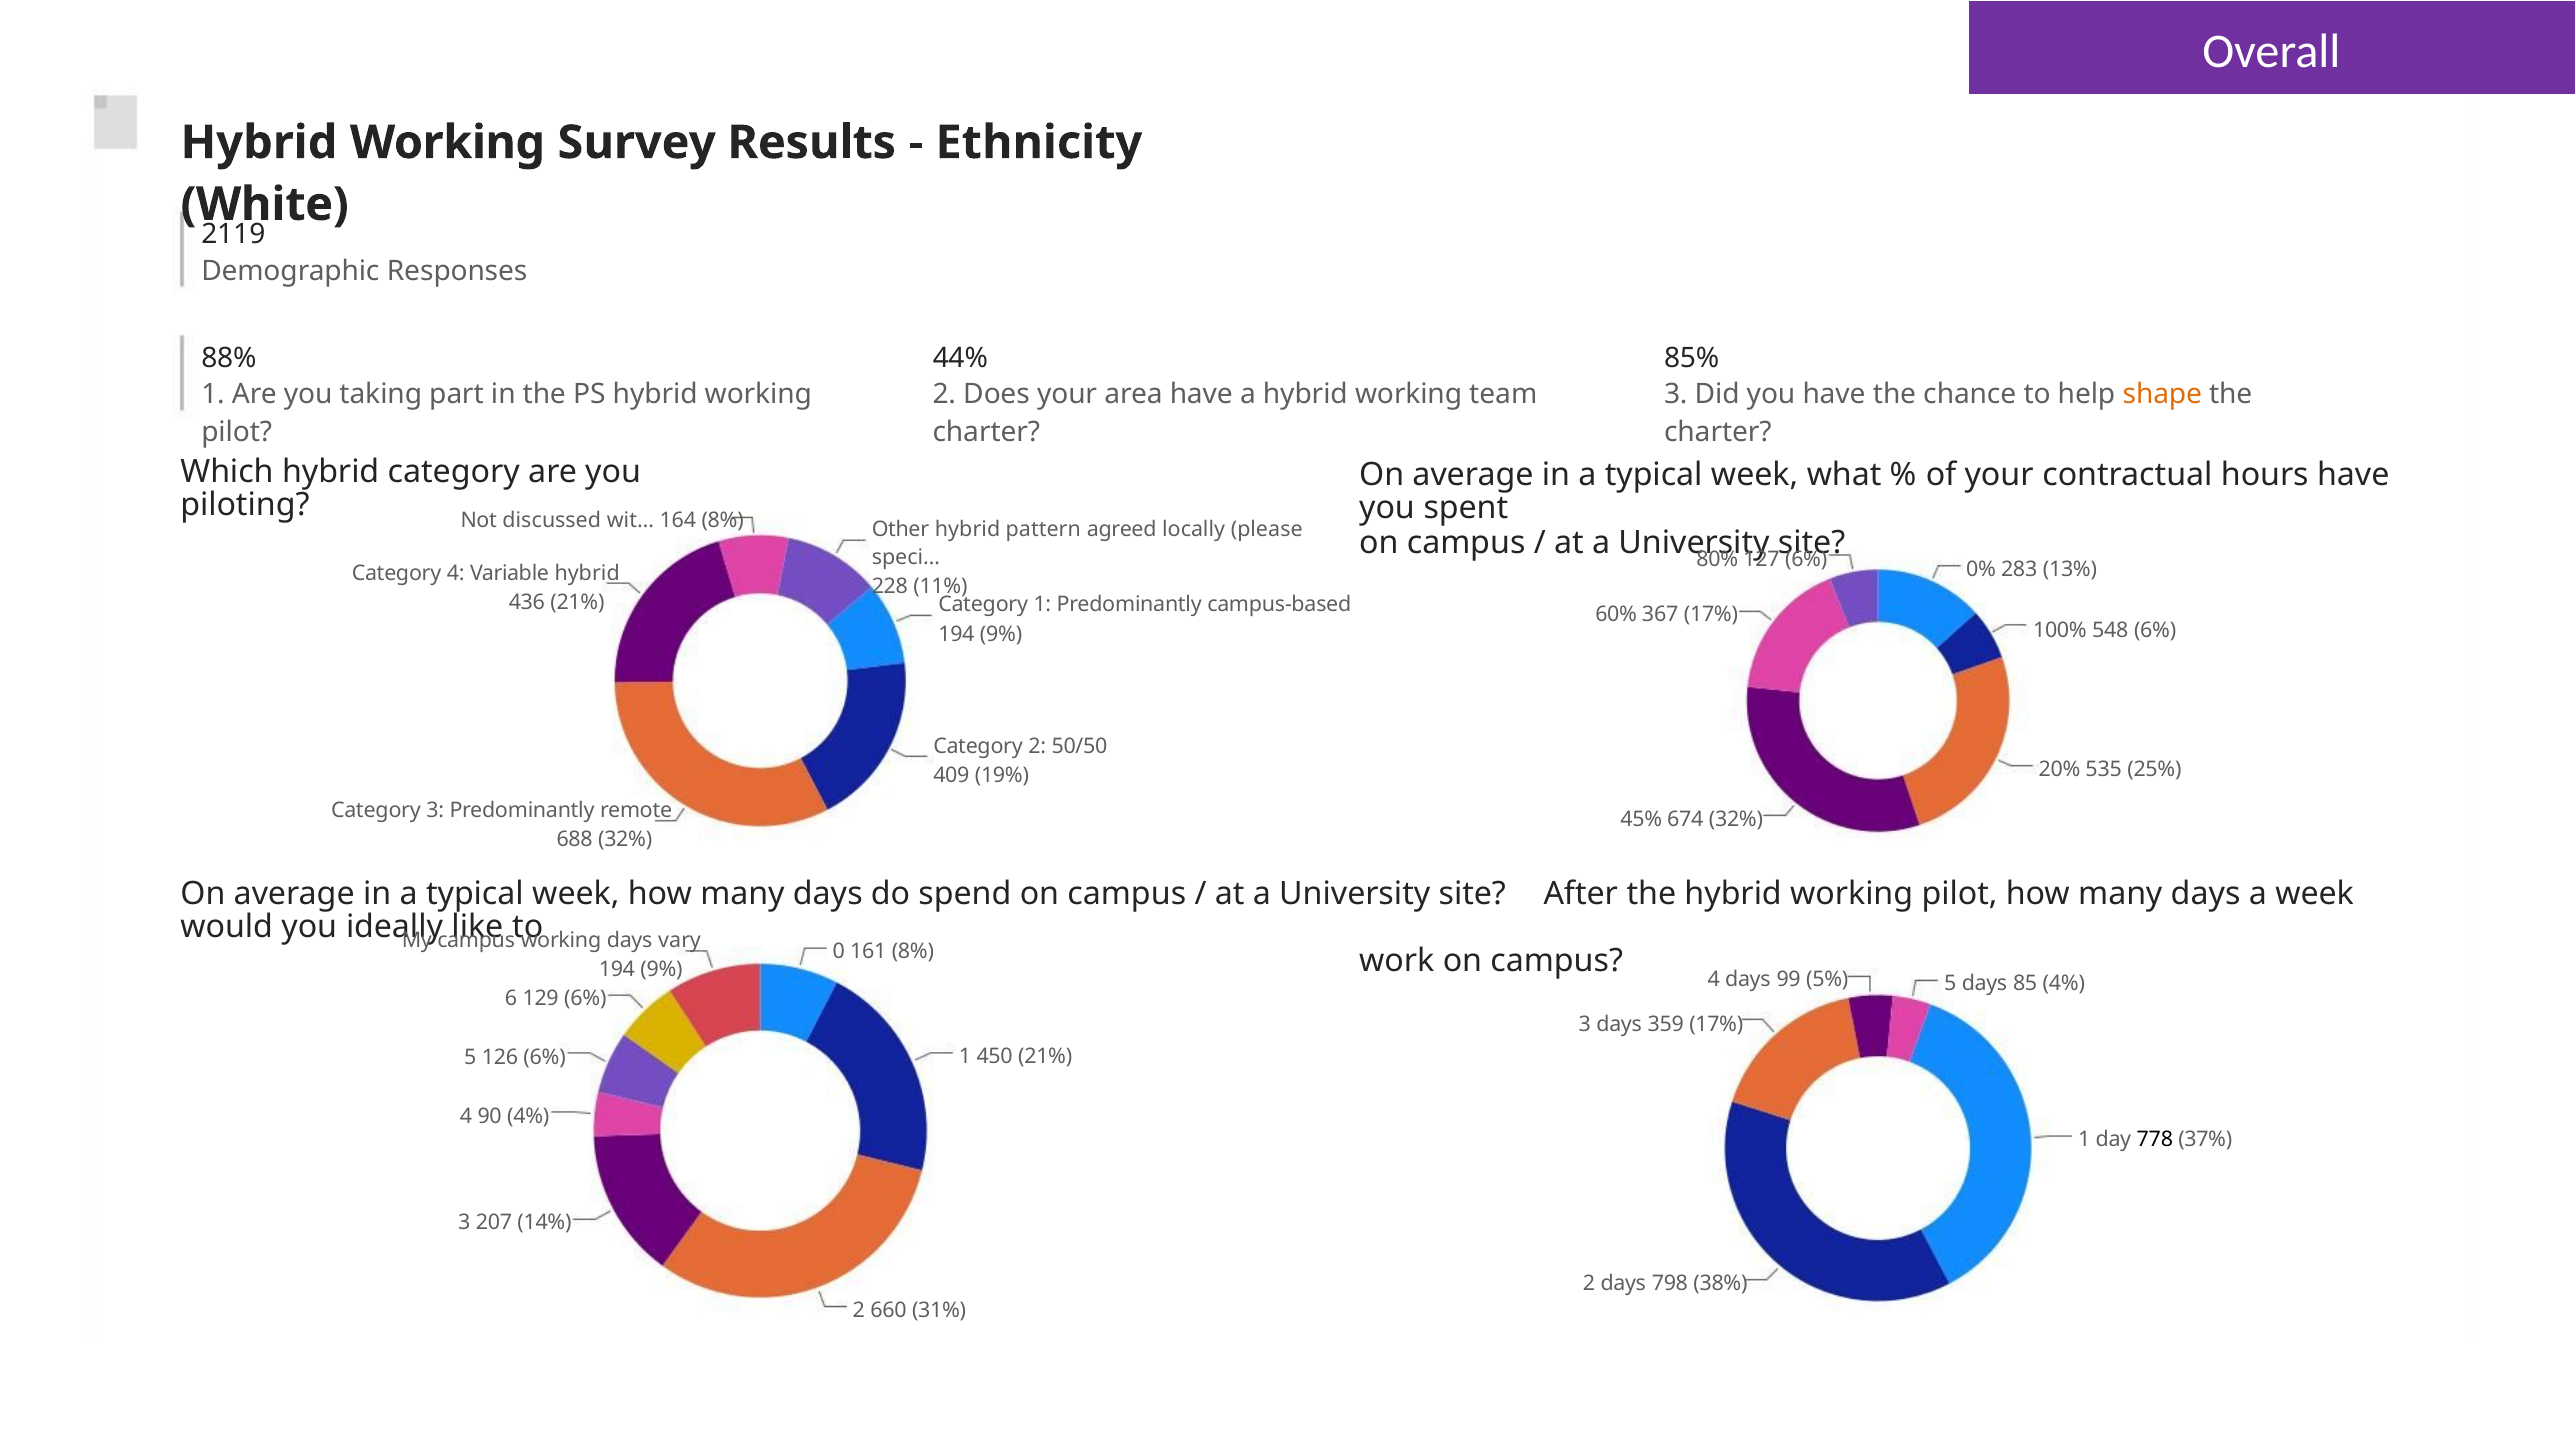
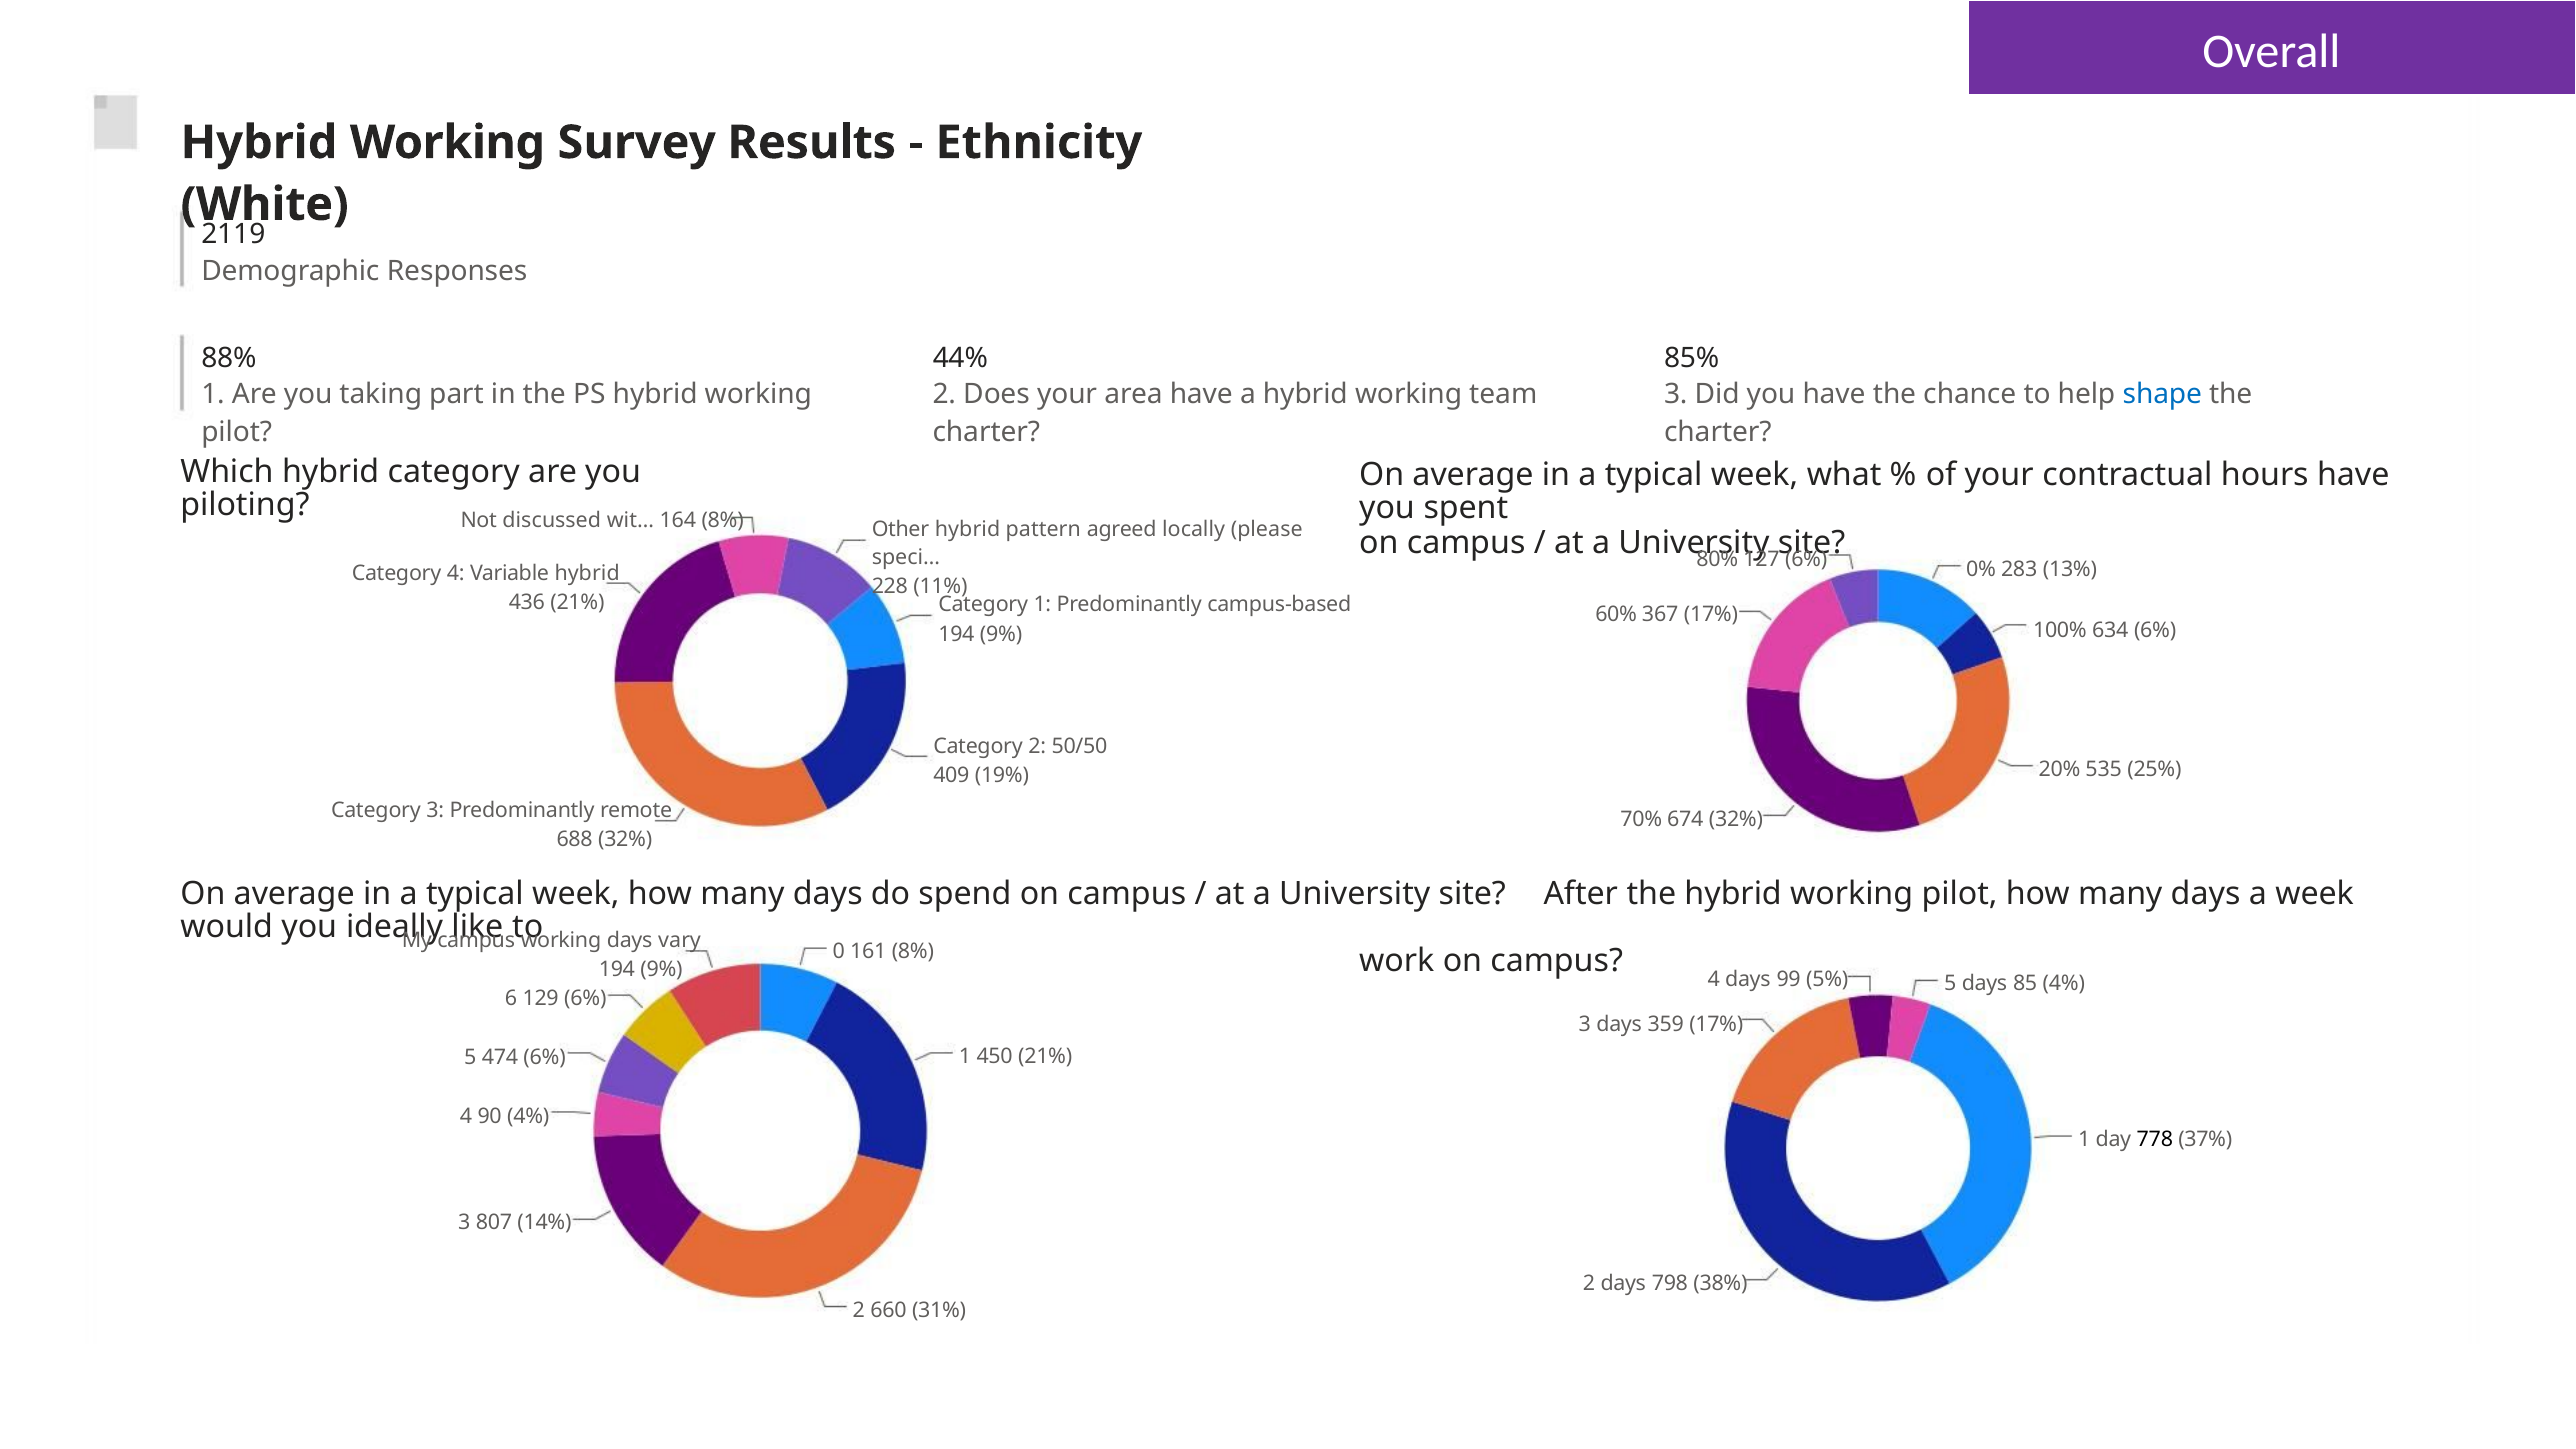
shape colour: orange -> blue (2162, 395)
548: 548 -> 634 (2110, 630)
45%: 45% -> 70% (1641, 819)
126: 126 -> 474 (500, 1057)
207: 207 -> 807 (494, 1222)
